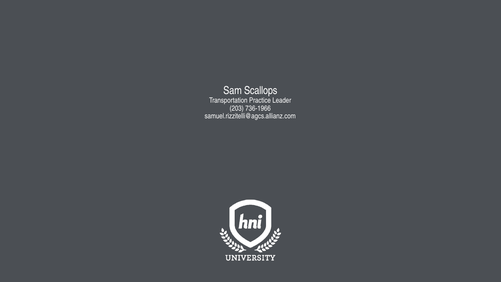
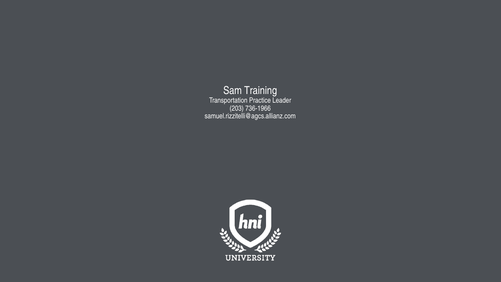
Scallops: Scallops -> Training (261, 90)
